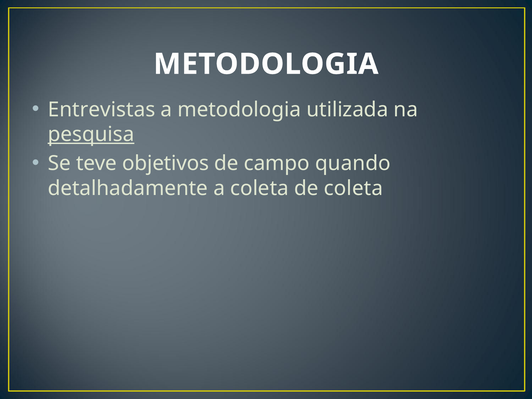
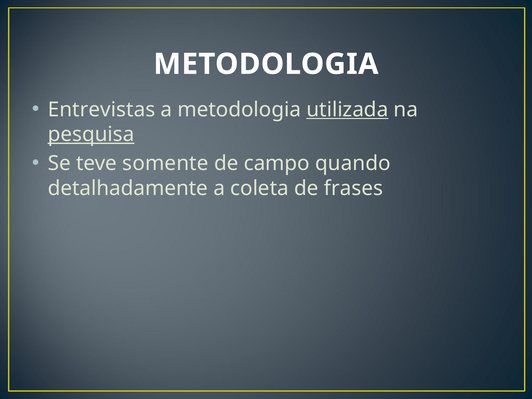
utilizada underline: none -> present (347, 110)
objetivos: objetivos -> somente (165, 163)
de coleta: coleta -> frases (353, 188)
